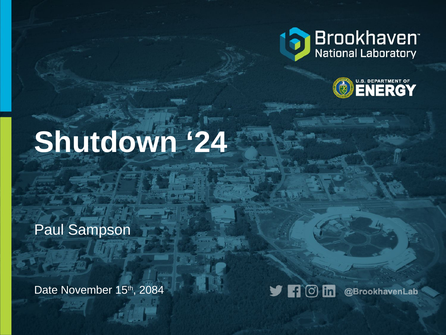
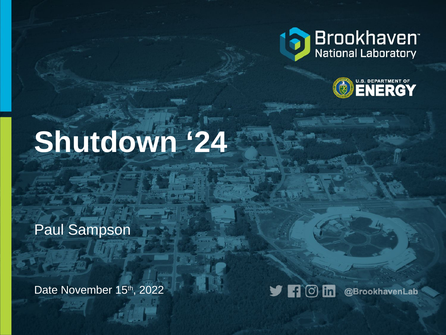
2084: 2084 -> 2022 (152, 290)
